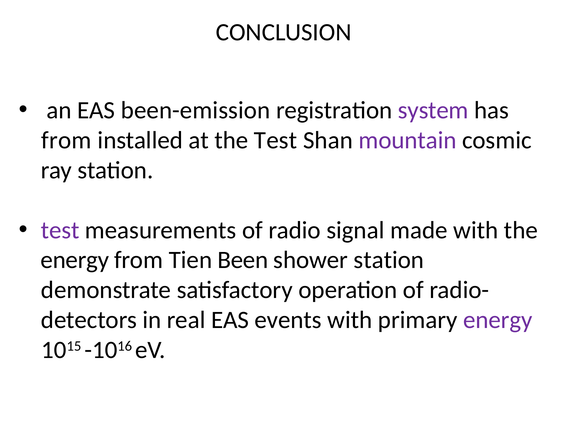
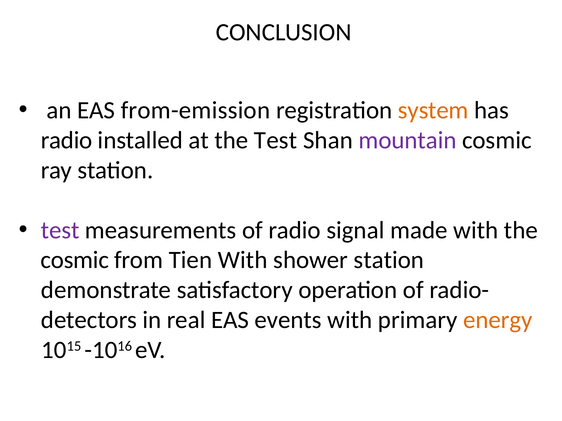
been-emission: been-emission -> from-emission (195, 110)
system colour: purple -> orange (433, 110)
from: from -> radio (67, 140)
energy: energy -> cosmic (75, 260)
Tien Been: Been -> With (243, 260)
energy colour: purple -> orange (498, 320)
